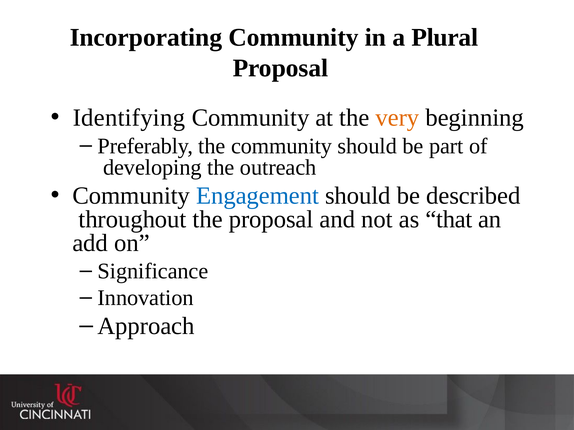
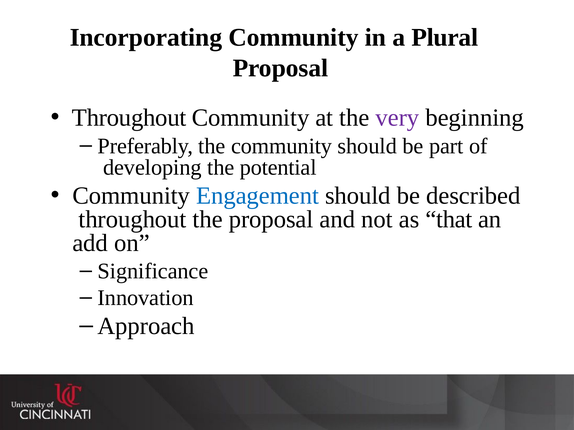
Identifying: Identifying -> Throughout (129, 118)
very colour: orange -> purple (397, 118)
outreach: outreach -> potential (278, 168)
